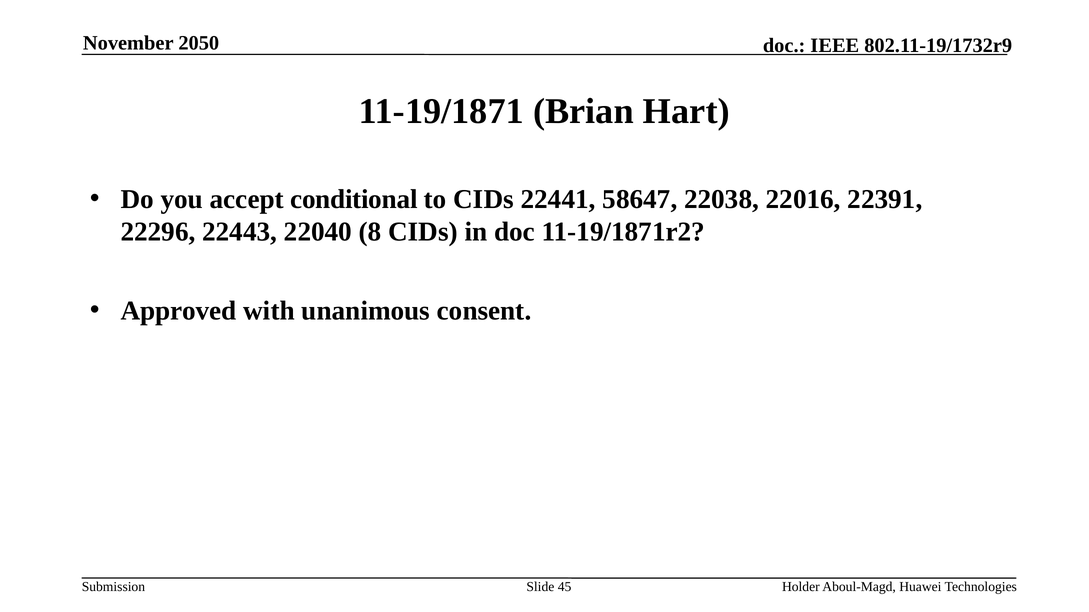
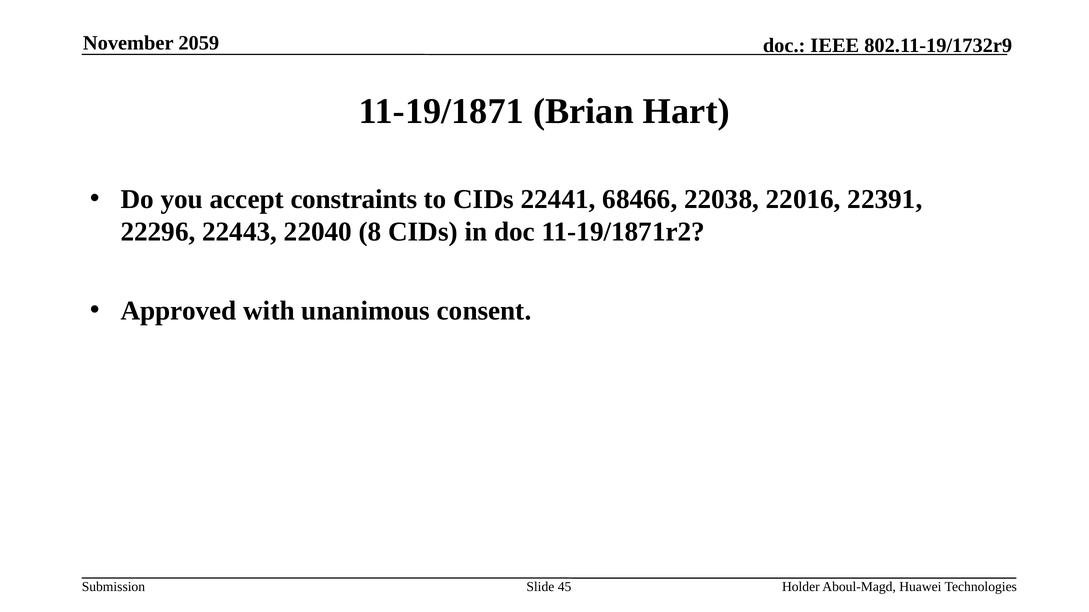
2050: 2050 -> 2059 (199, 43)
conditional: conditional -> constraints (354, 199)
58647: 58647 -> 68466 (640, 199)
